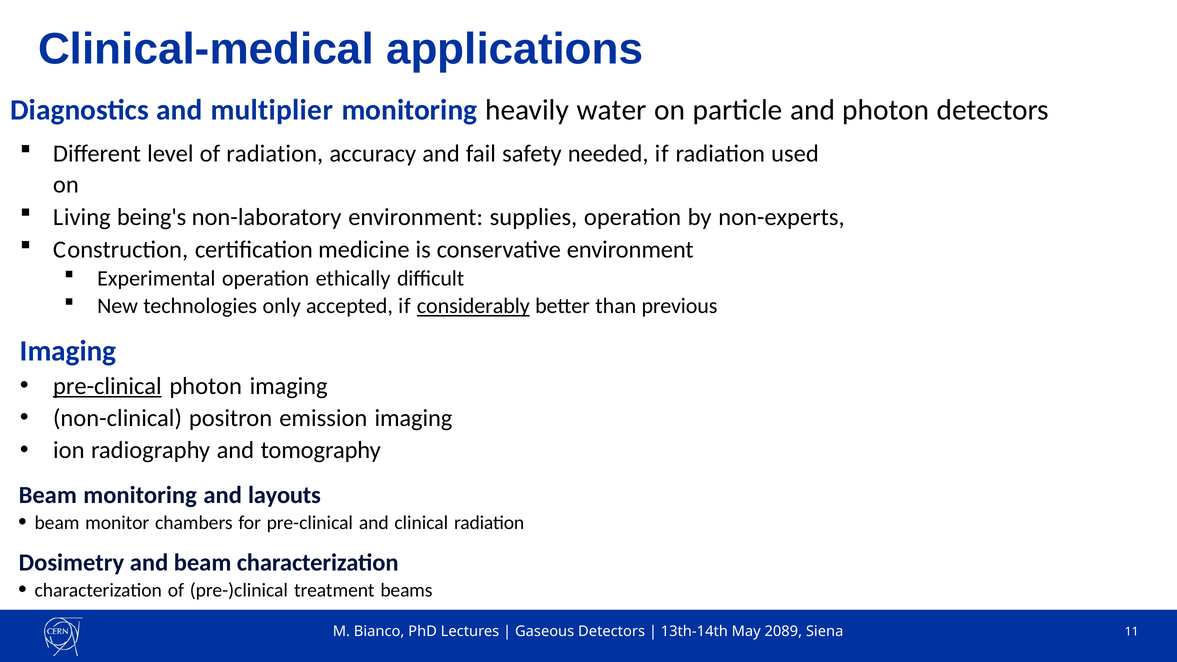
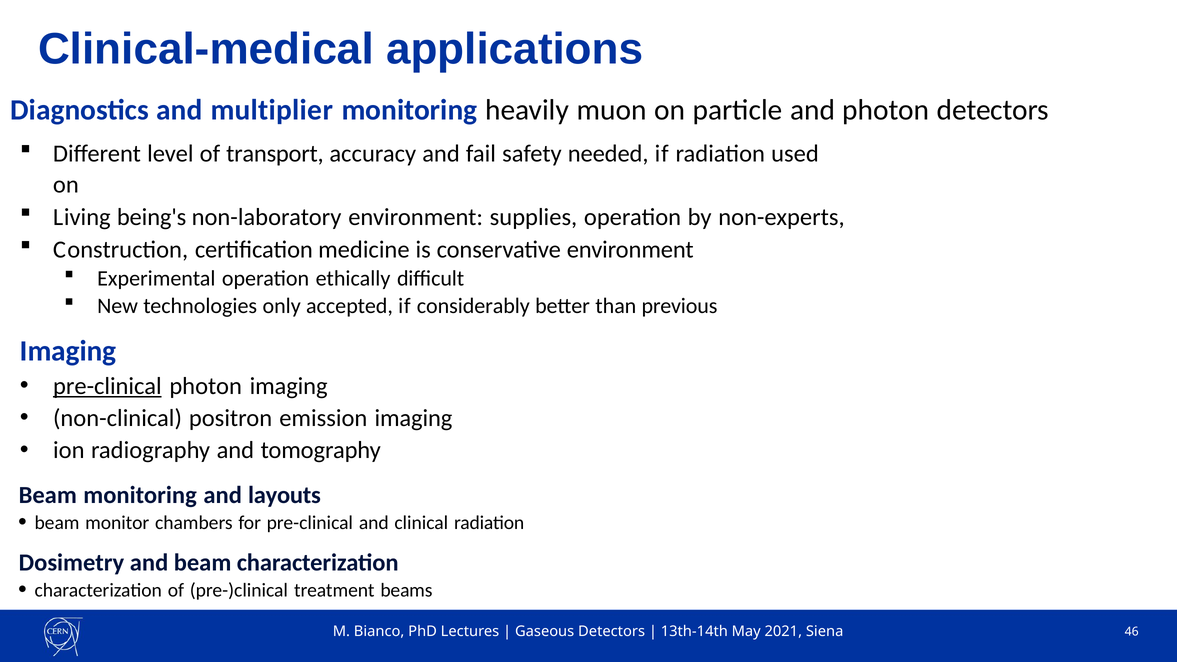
water: water -> muon (612, 110)
of radiation: radiation -> transport (275, 154)
considerably underline: present -> none (473, 306)
2089: 2089 -> 2021 (783, 632)
11: 11 -> 46 (1132, 632)
